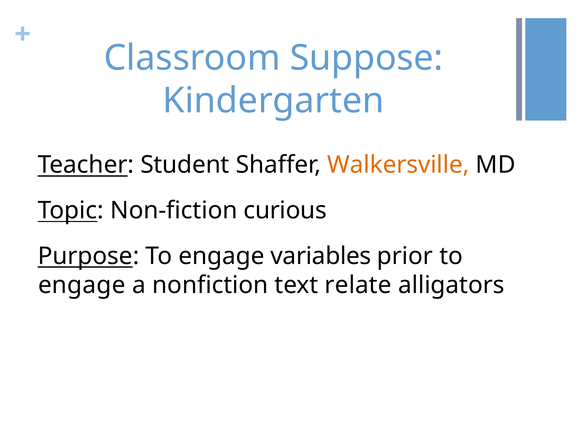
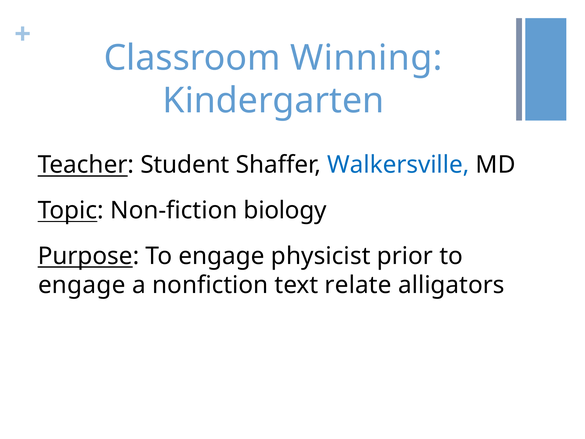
Suppose: Suppose -> Winning (366, 58)
Walkersville colour: orange -> blue (398, 165)
curious: curious -> biology (285, 210)
variables: variables -> physicist (321, 256)
